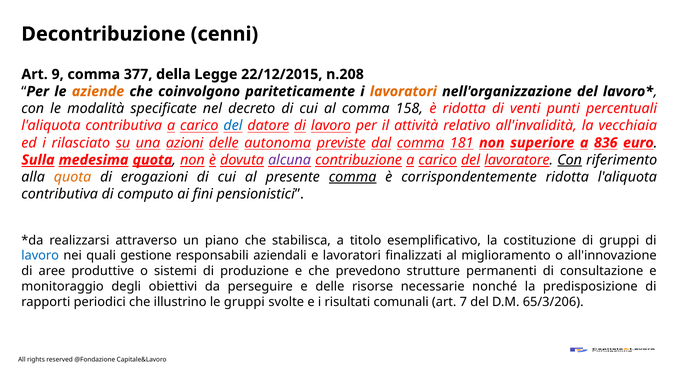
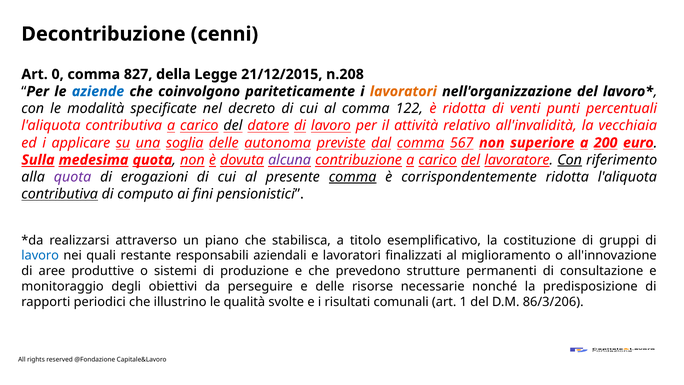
9: 9 -> 0 (58, 74)
377: 377 -> 827 (138, 74)
22/12/2015: 22/12/2015 -> 21/12/2015 (282, 74)
aziende colour: orange -> blue (98, 91)
158: 158 -> 122 (409, 108)
del colour: blue -> black (233, 126)
rilasciato: rilasciato -> applicare (81, 143)
azioni: azioni -> soglia (185, 143)
181: 181 -> 567 (462, 143)
836: 836 -> 200 (606, 143)
quota underline: present -> none (152, 160)
quota colour: orange -> purple (73, 177)
contributiva underline: none -> present (60, 194)
gestione: gestione -> restante (146, 256)
le gruppi: gruppi -> qualità (244, 302)
7: 7 -> 1 (463, 302)
65/3/206: 65/3/206 -> 86/3/206 (553, 302)
